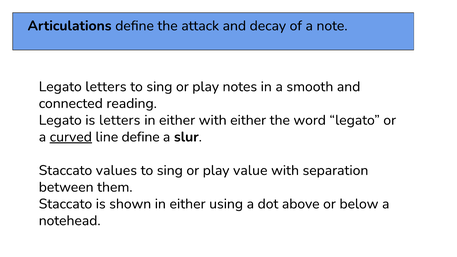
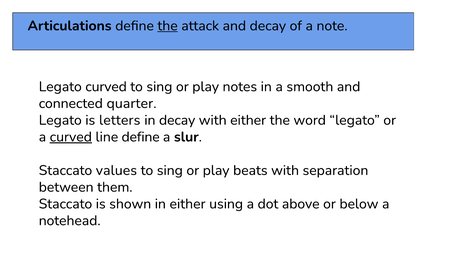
the underline: none -> present (168, 26)
Legato letters: letters -> curved (106, 87)
reading: reading -> quarter (132, 103)
either: either -> decay (177, 120)
value: value -> beats (250, 170)
